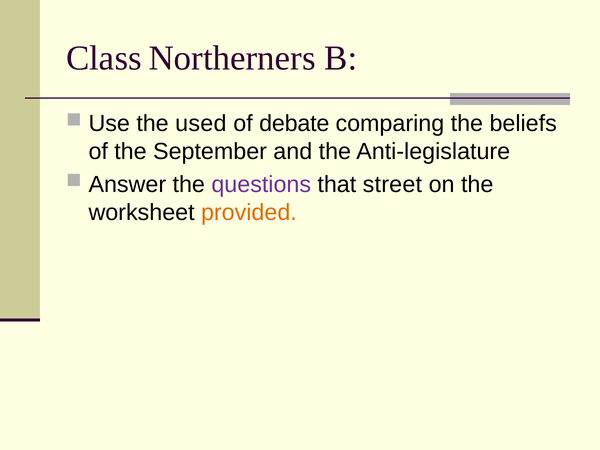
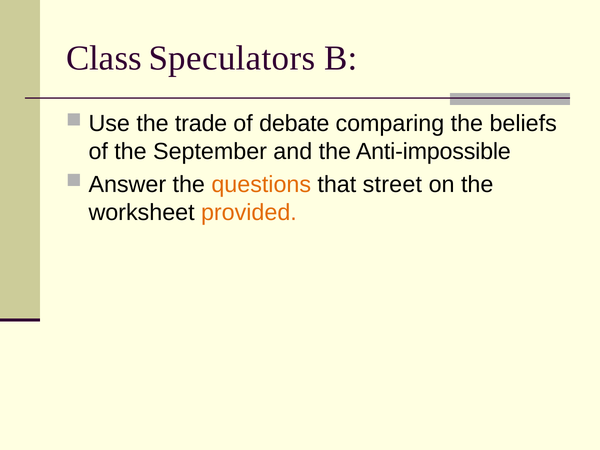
Northerners: Northerners -> Speculators (232, 58)
used: used -> trade (201, 124)
Anti-legislature: Anti-legislature -> Anti-impossible (433, 152)
questions colour: purple -> orange (261, 184)
